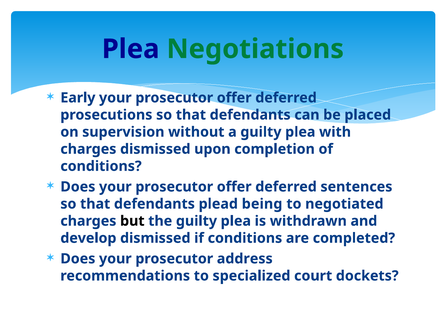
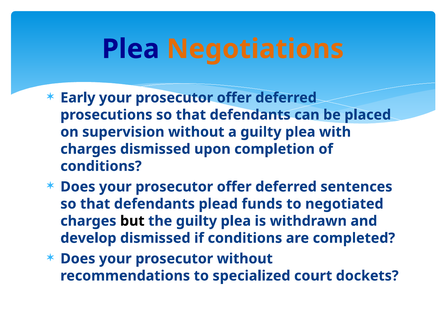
Negotiations colour: green -> orange (255, 49)
being: being -> funds (262, 204)
prosecutor address: address -> without (245, 258)
